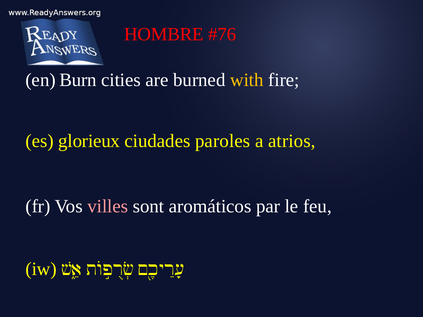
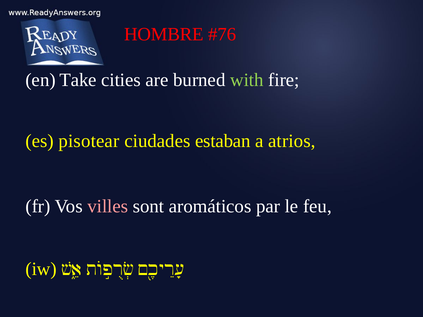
Burn: Burn -> Take (78, 80)
with colour: yellow -> light green (247, 80)
glorieux: glorieux -> pisotear (89, 141)
paroles: paroles -> estaban (223, 141)
